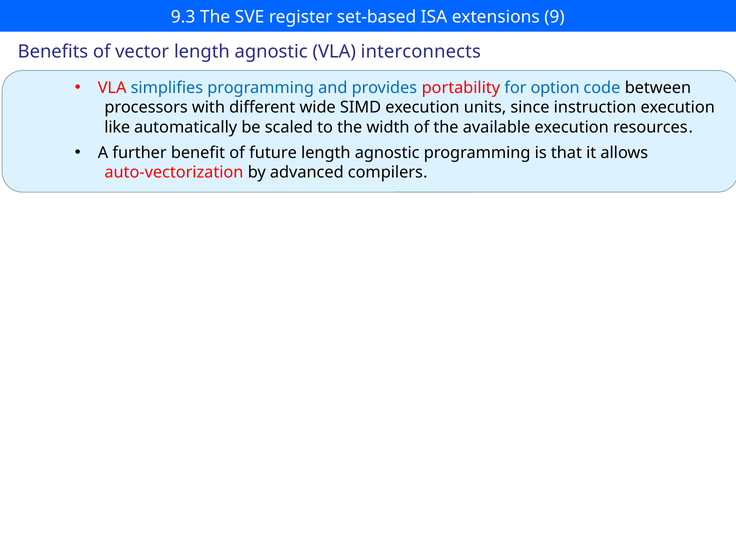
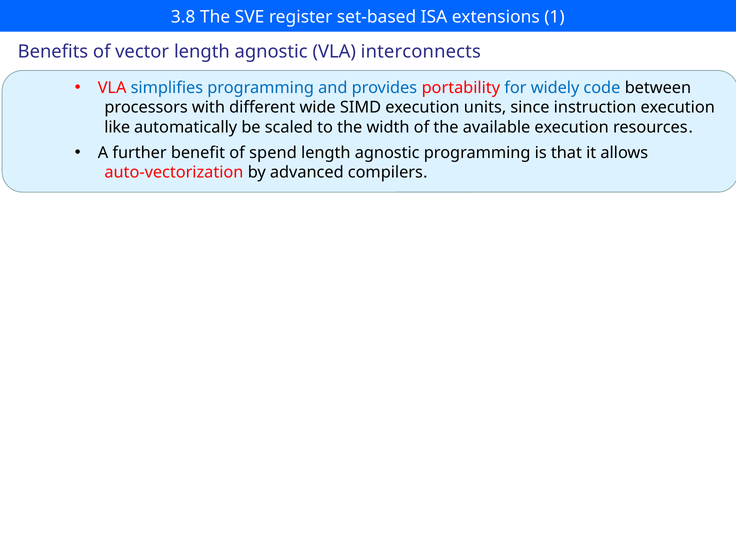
9.3: 9.3 -> 3.8 (183, 17)
9: 9 -> 1 (554, 17)
option: option -> widely (555, 88)
future: future -> spend (273, 153)
